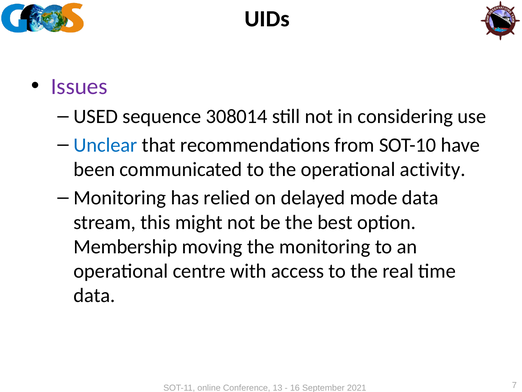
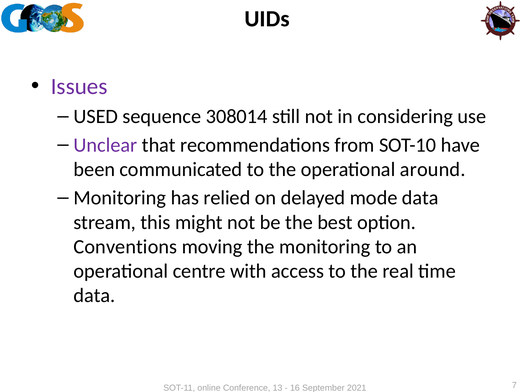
Unclear colour: blue -> purple (106, 145)
activity: activity -> around (433, 169)
Membership: Membership -> Conventions (125, 246)
